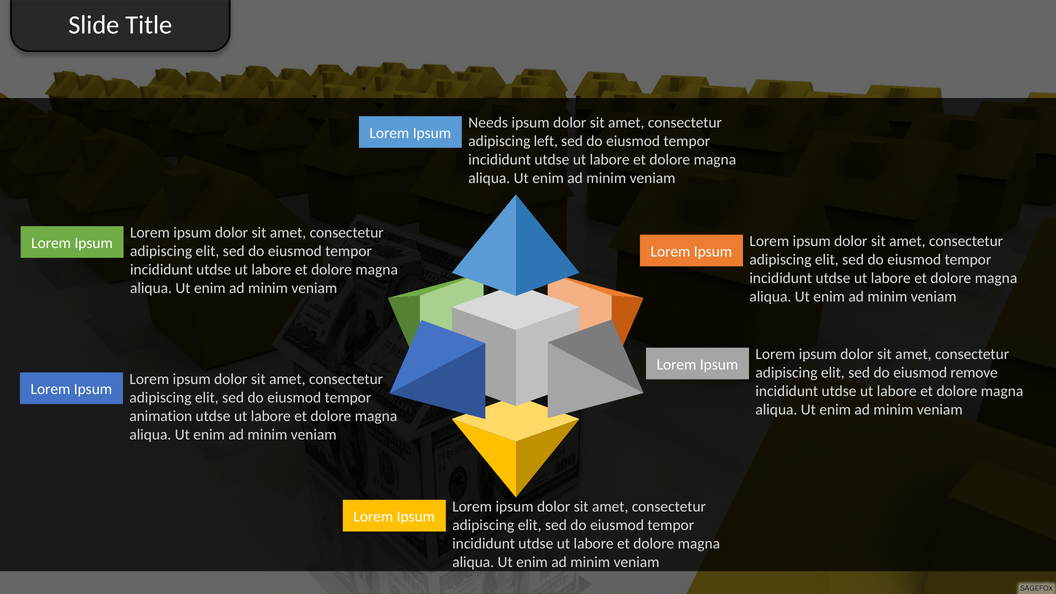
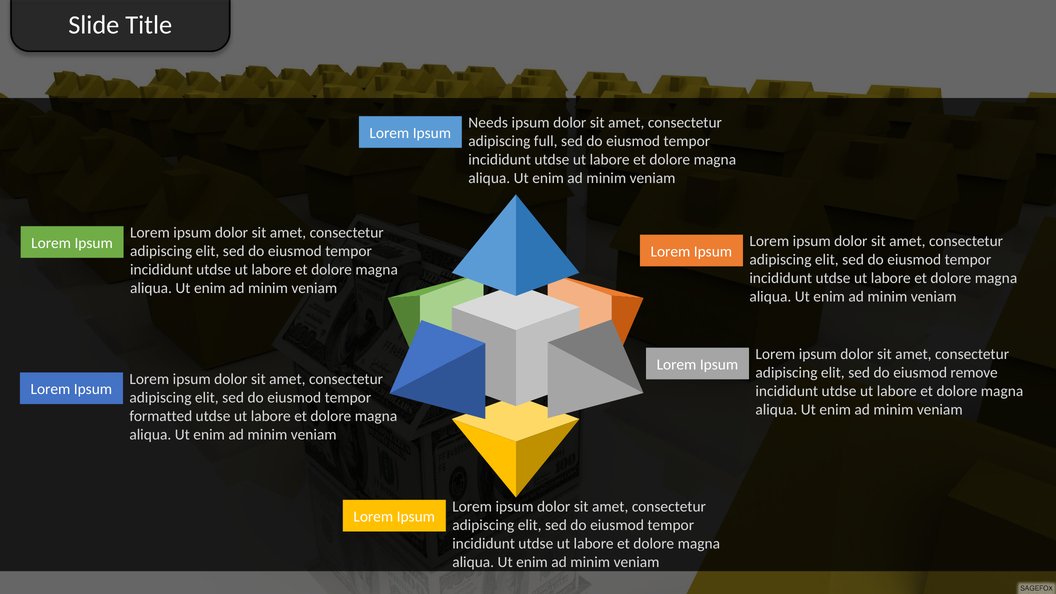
left: left -> full (546, 141)
animation: animation -> formatted (161, 416)
